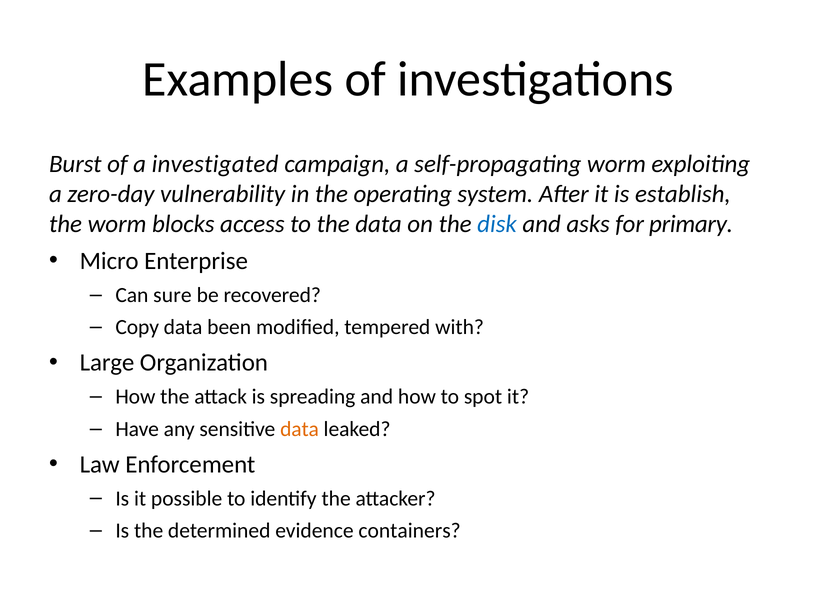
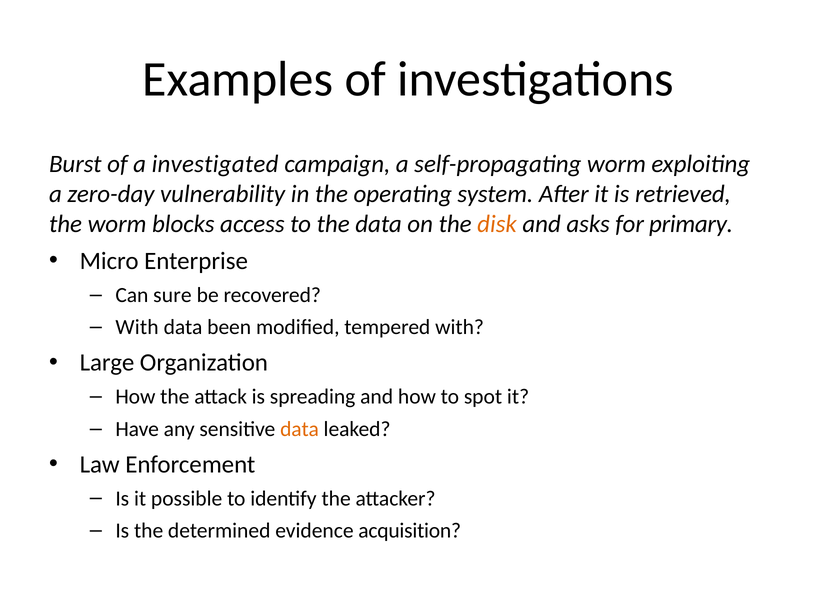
establish: establish -> retrieved (683, 194)
disk colour: blue -> orange (497, 224)
Copy: Copy -> With (137, 327)
containers: containers -> acquisition (410, 531)
